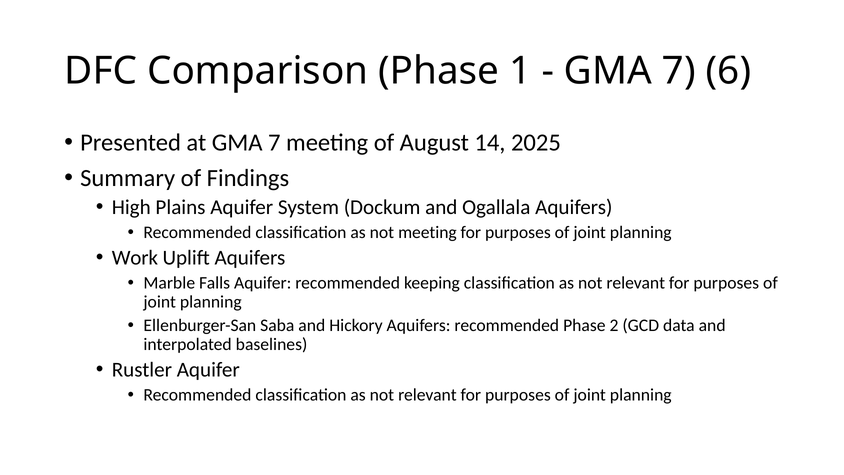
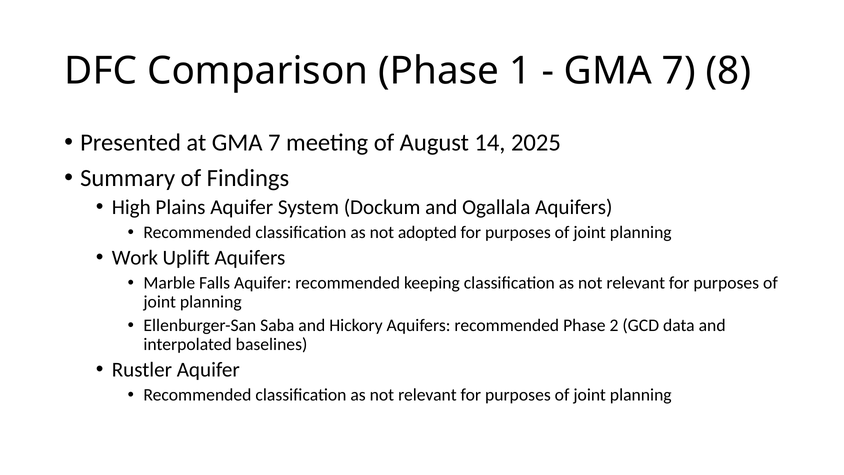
6: 6 -> 8 (728, 71)
not meeting: meeting -> adopted (427, 232)
